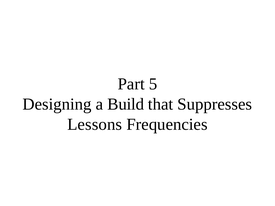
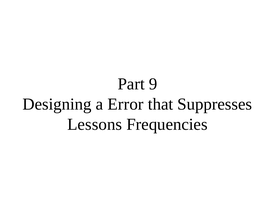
5: 5 -> 9 (153, 84)
Build: Build -> Error (126, 104)
